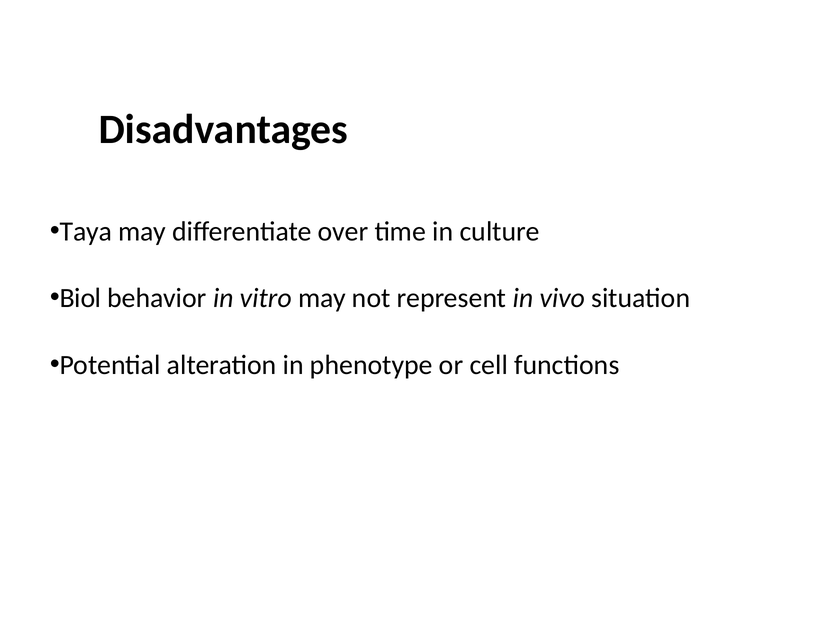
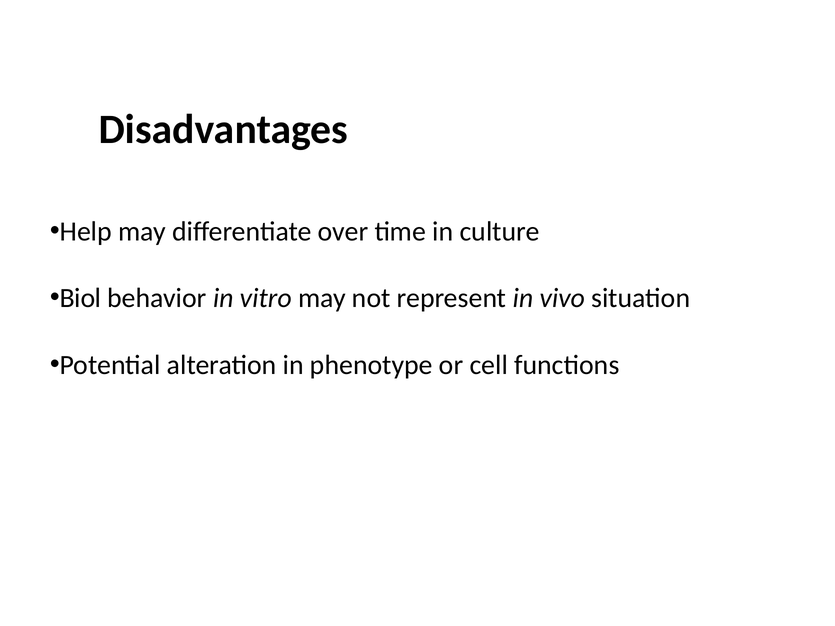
Taya: Taya -> Help (86, 231)
